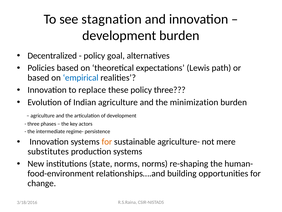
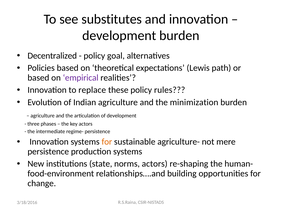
stagnation: stagnation -> substitutes (112, 19)
empirical colour: blue -> purple (81, 78)
policy three: three -> rules (170, 90)
substitutes: substitutes -> persistence (48, 151)
norms norms: norms -> actors (155, 163)
